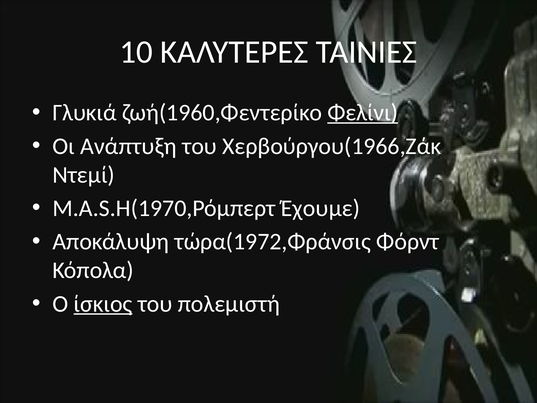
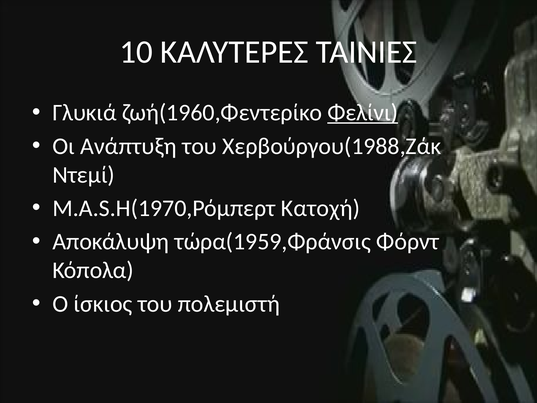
Χερβούργου(1966,Ζάκ: Χερβούργου(1966,Ζάκ -> Χερβούργου(1988,Ζάκ (332, 146)
Έχουμε: Έχουμε -> Κατοχή (320, 208)
τώρα(1972,Φράνσις: τώρα(1972,Φράνσις -> τώρα(1959,Φράνσις (273, 242)
ίσκιος underline: present -> none (103, 304)
